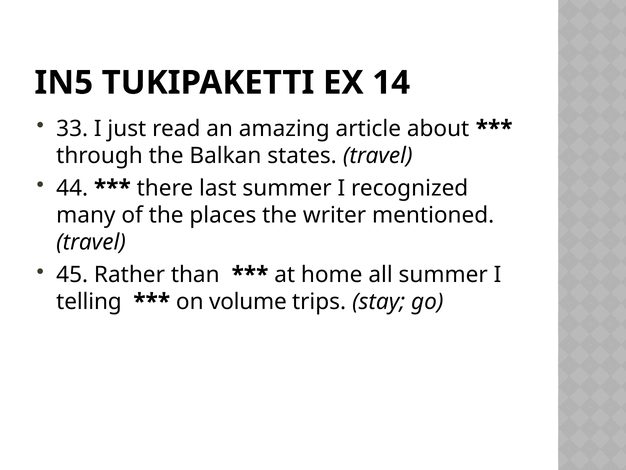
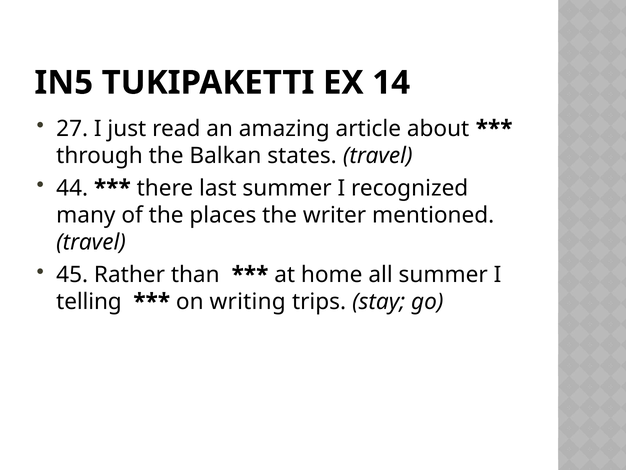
33: 33 -> 27 (72, 128)
volume: volume -> writing (248, 302)
